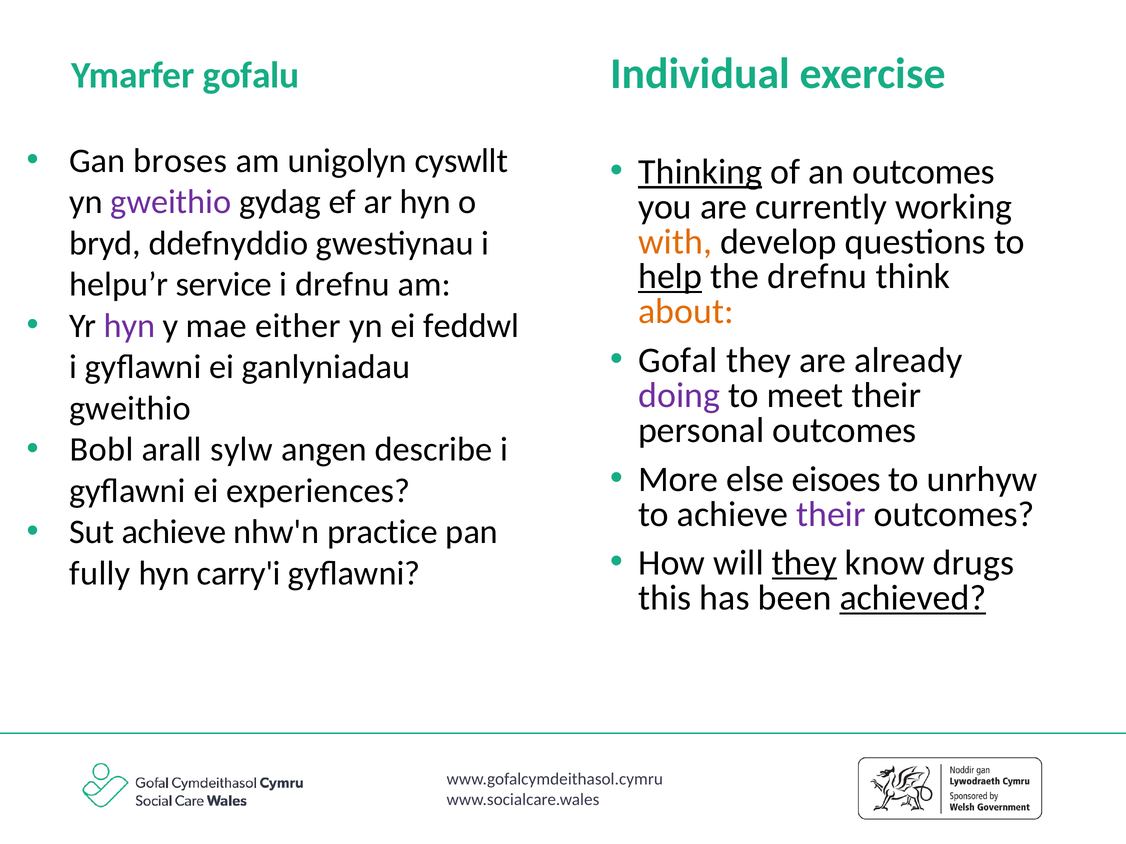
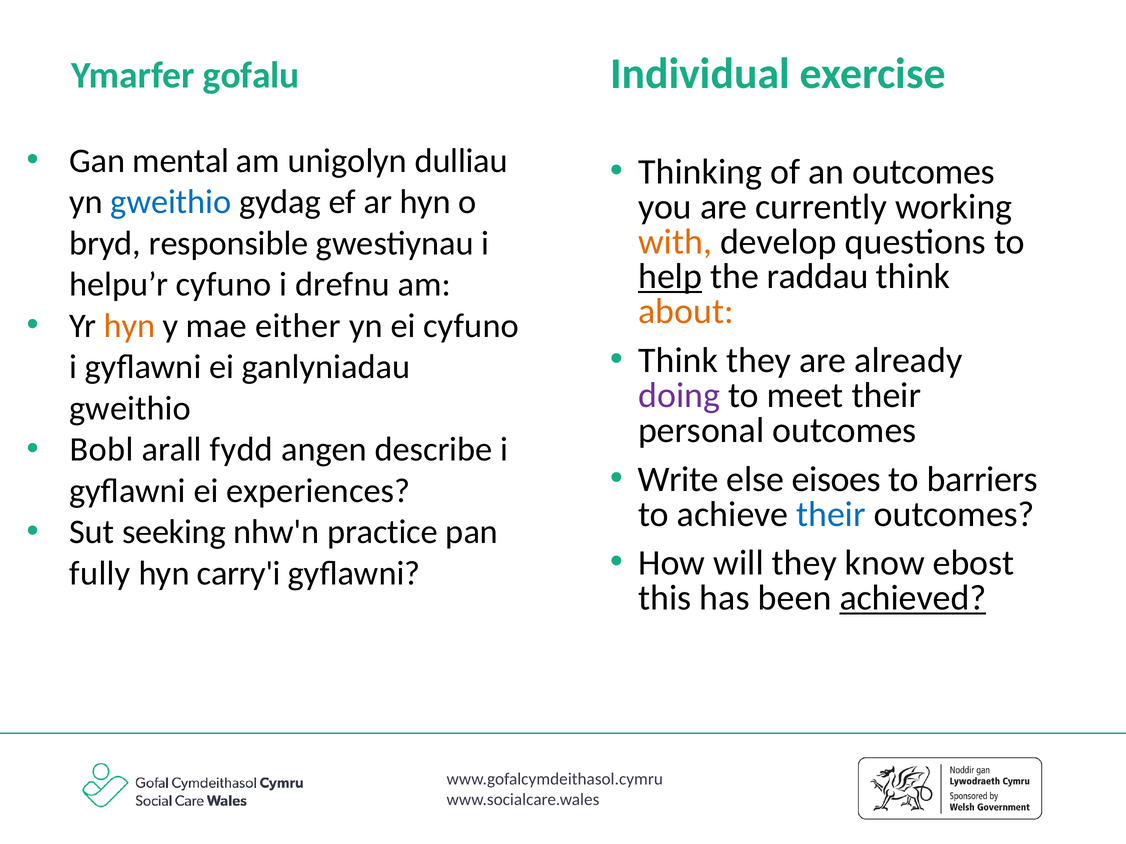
broses: broses -> mental (181, 161)
cyswllt: cyswllt -> dulliau (461, 161)
Thinking underline: present -> none (700, 172)
gweithio colour: purple -> blue (171, 202)
ddefnyddio: ddefnyddio -> responsible (229, 244)
the drefnu: drefnu -> raddau (818, 277)
helpu’r service: service -> cyfuno (224, 285)
hyn colour: purple -> orange (130, 326)
ei feddwl: feddwl -> cyfuno (471, 326)
Gofal: Gofal -> Think (678, 361)
sylw: sylw -> fydd (241, 450)
More: More -> Write (678, 480)
unrhyw: unrhyw -> barriers (982, 480)
their colour: purple -> blue (831, 514)
Sut achieve: achieve -> seeking (174, 532)
they underline: present -> none (804, 563)
drugs: drugs -> ebost (974, 563)
